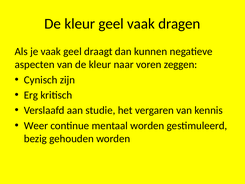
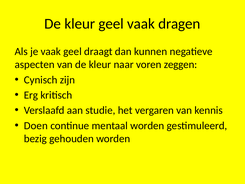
Weer: Weer -> Doen (36, 125)
